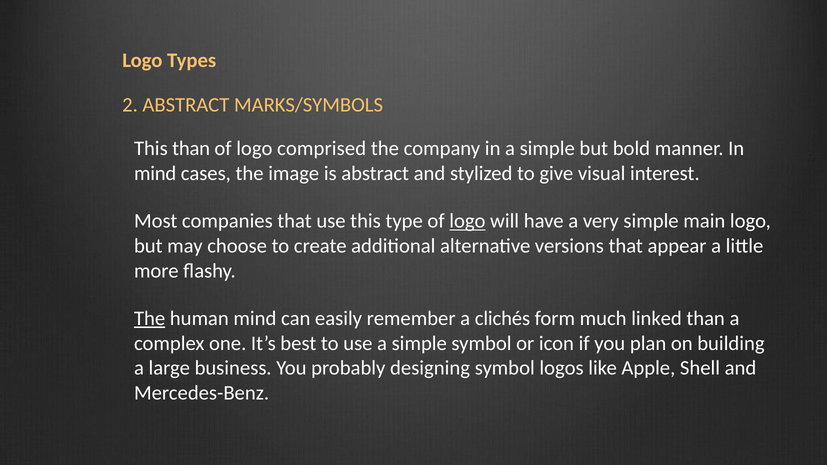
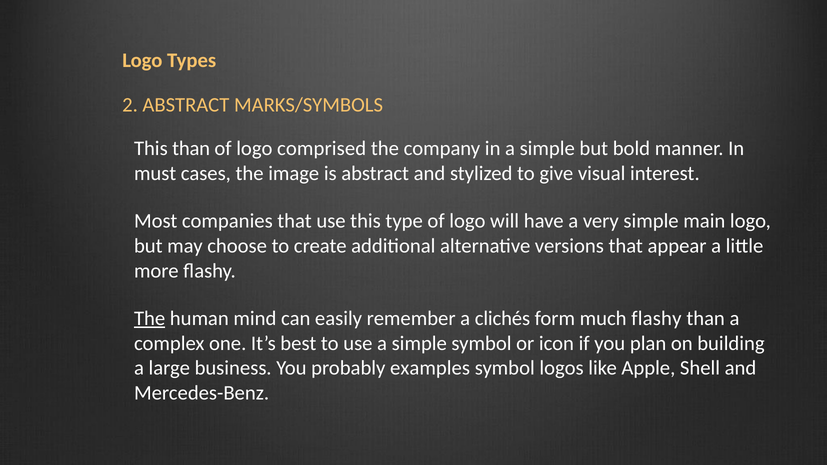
mind: mind -> must (155, 173)
logo underline: present -> none (467, 221)
much linked: linked -> flashy (656, 319)
designing: designing -> examples (430, 368)
